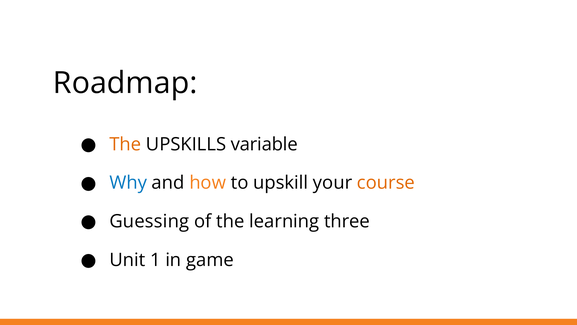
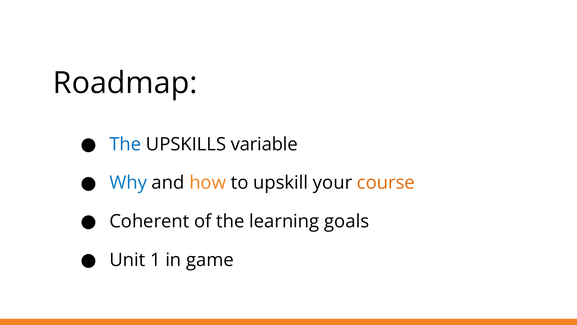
The colour: orange -> blue (125, 144)
Guessing: Guessing -> Coherent (149, 221)
three: three -> goals (347, 221)
